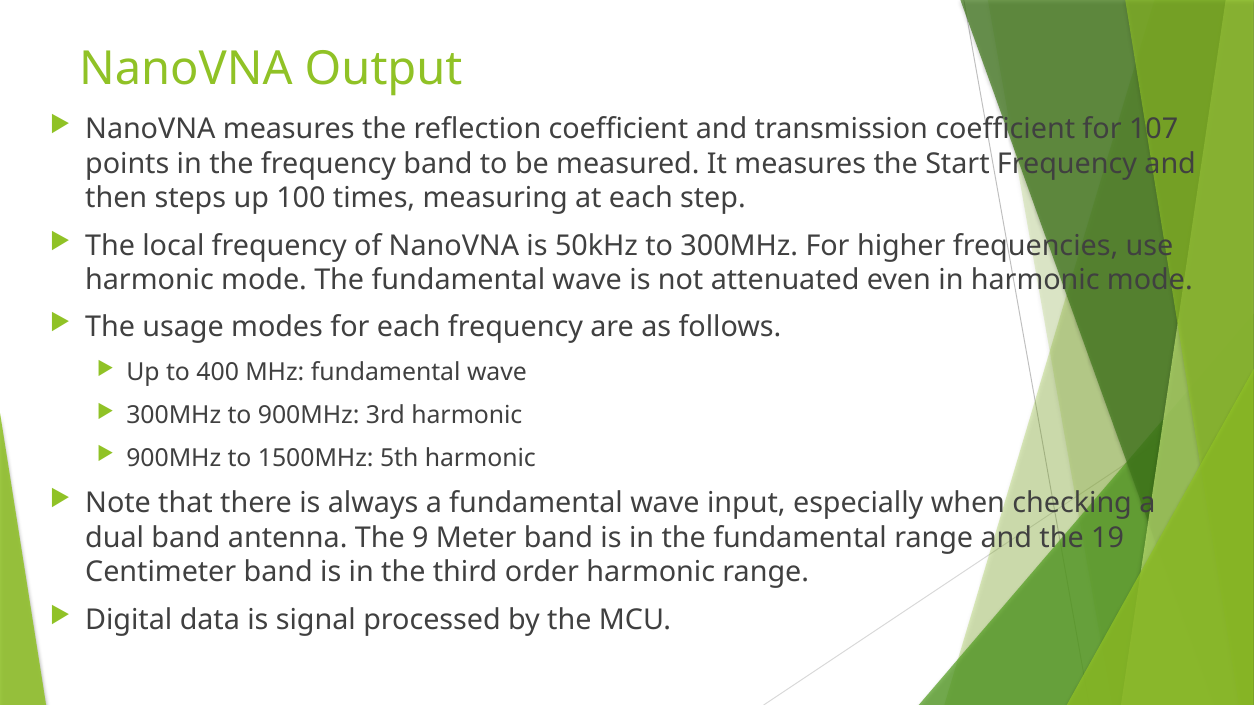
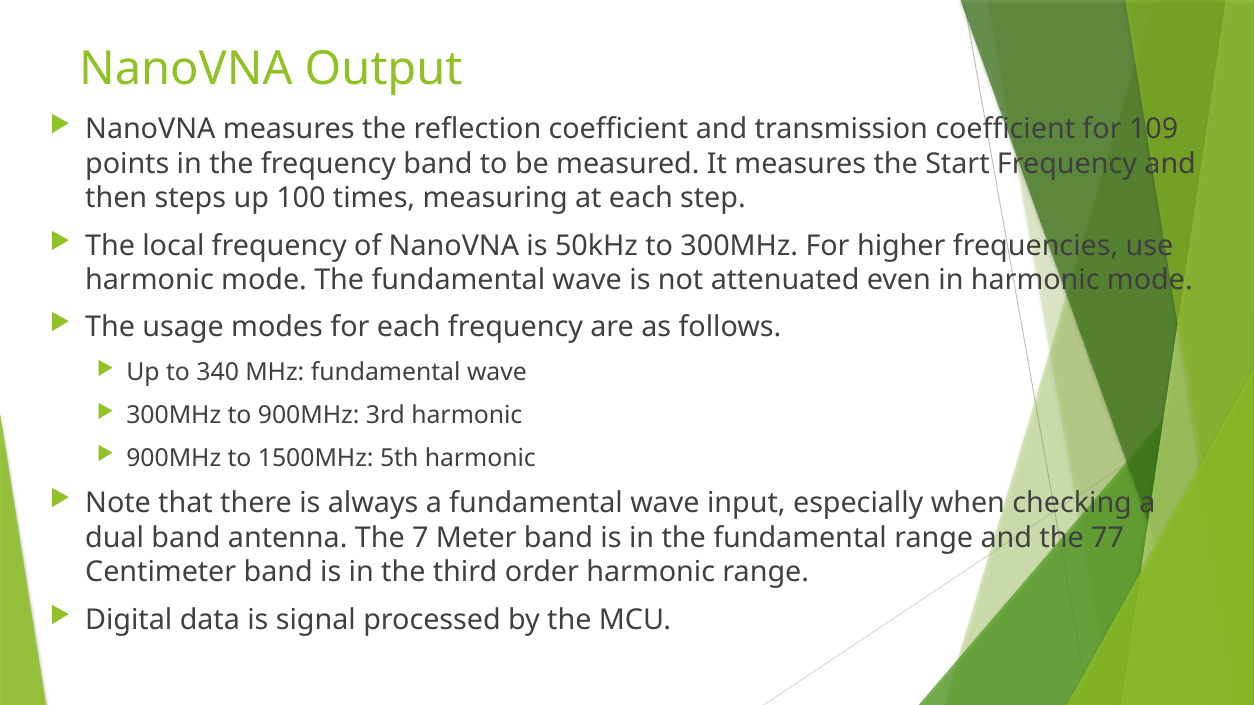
107: 107 -> 109 (1154, 129)
400: 400 -> 340 (218, 373)
9: 9 -> 7 (420, 538)
19: 19 -> 77 (1108, 538)
